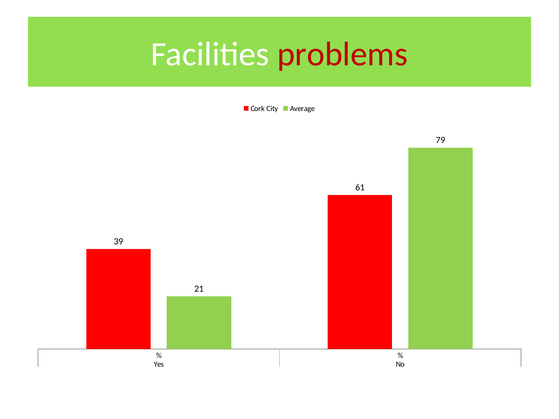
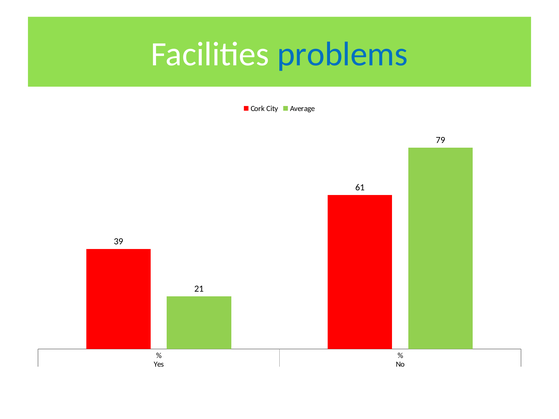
problems colour: red -> blue (342, 54)
